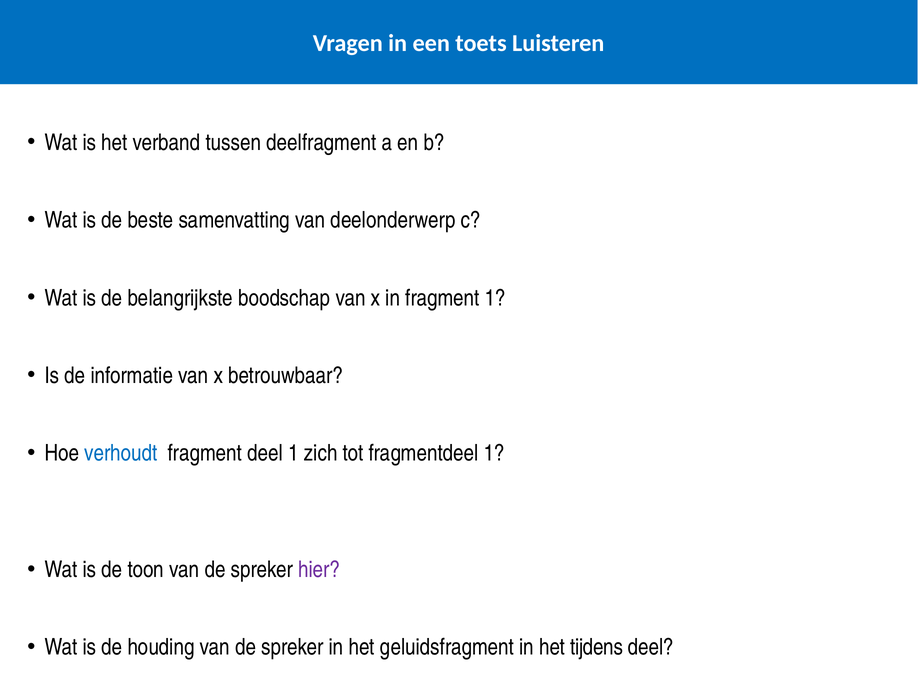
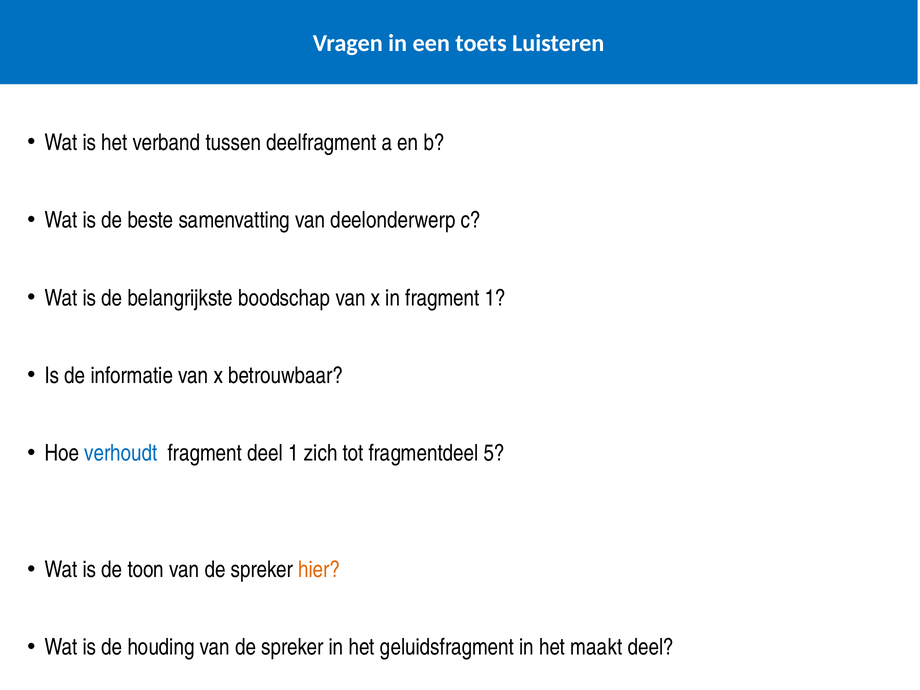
fragmentdeel 1: 1 -> 5 (494, 453)
hier colour: purple -> orange (319, 570)
tijdens: tijdens -> maakt (596, 647)
